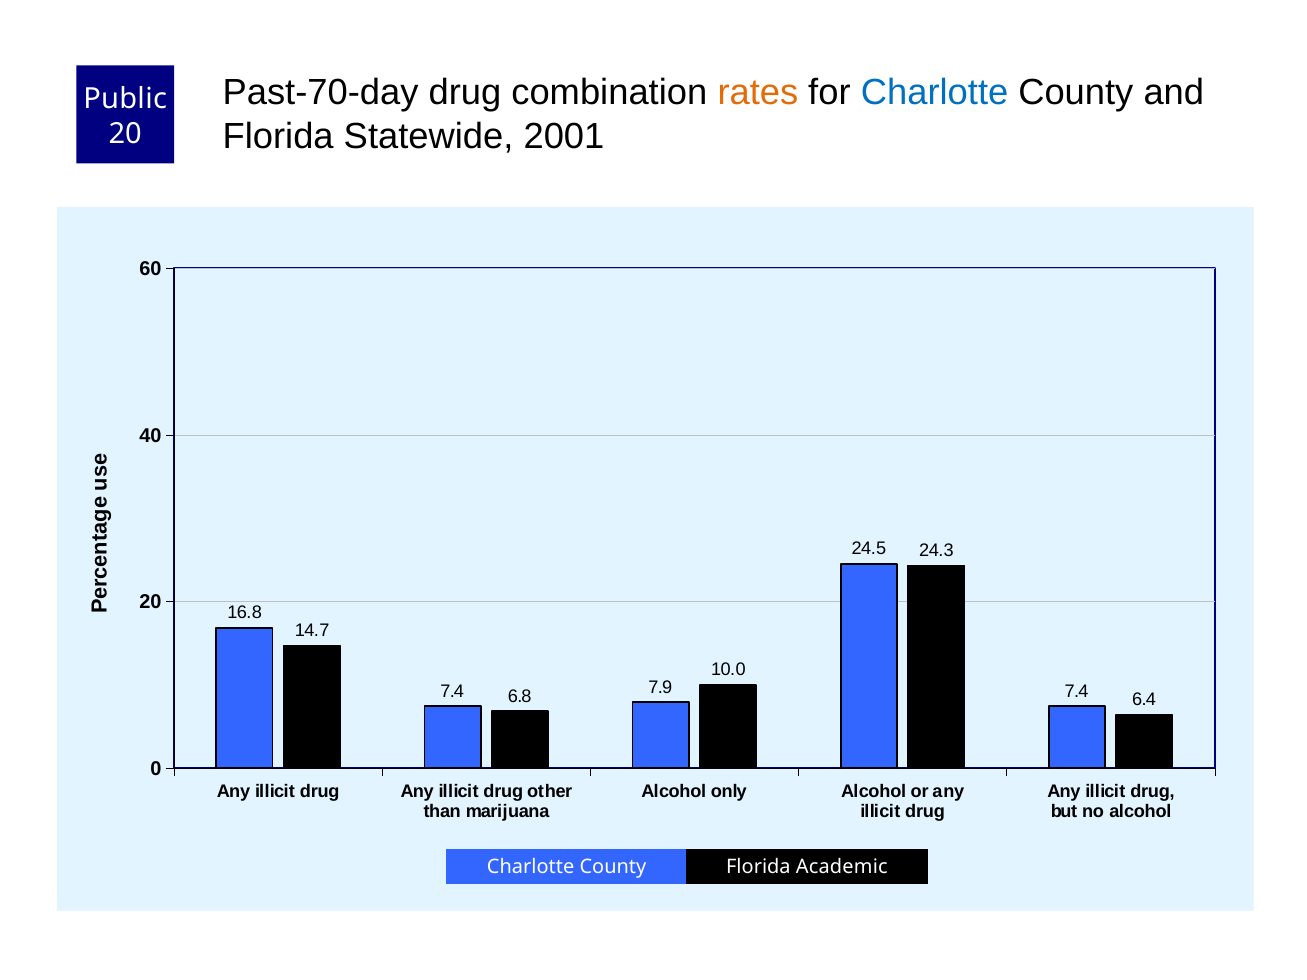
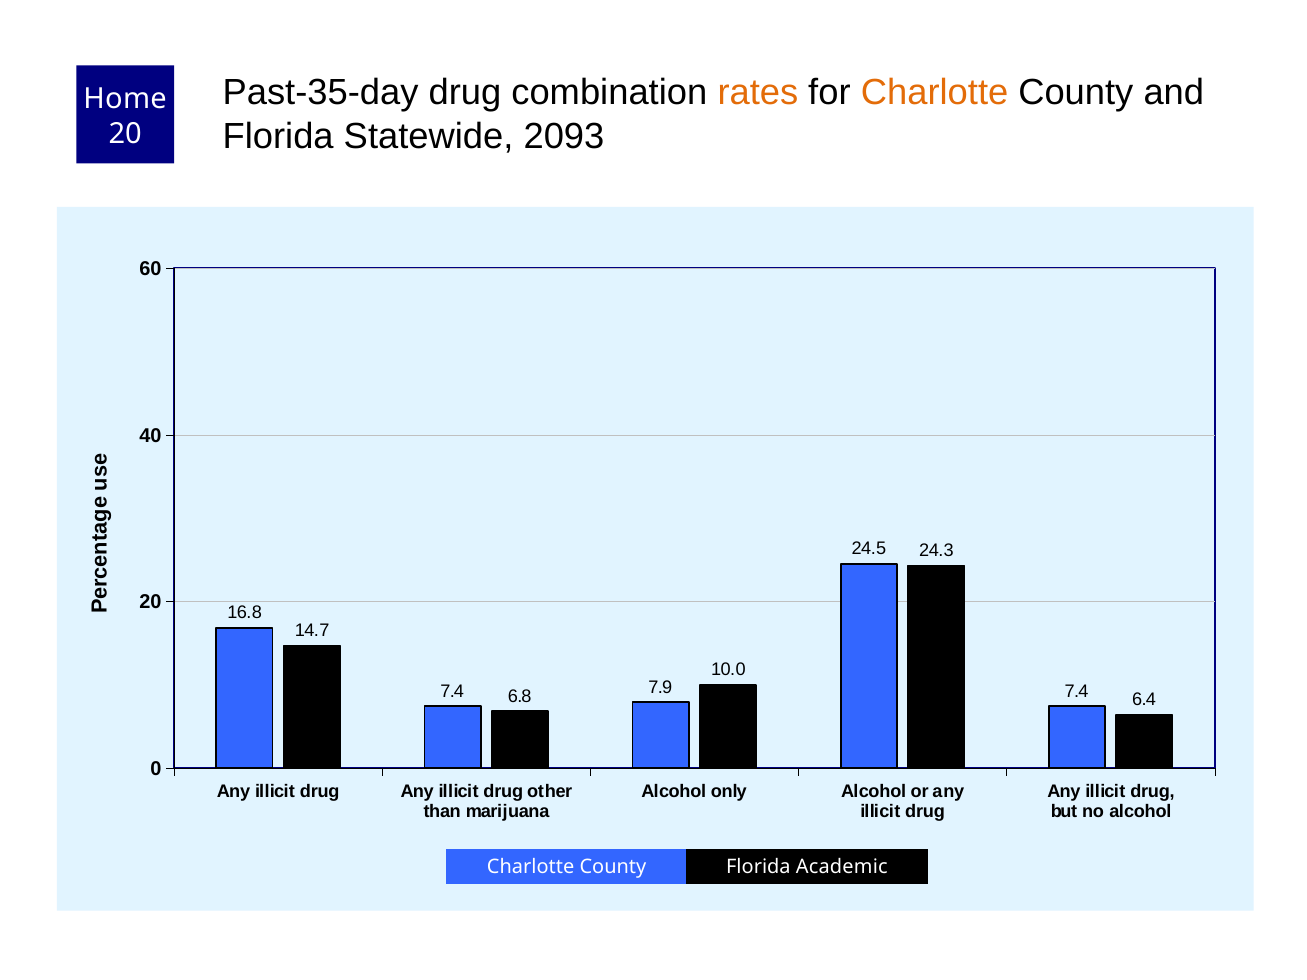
Past-70-day: Past-70-day -> Past-35-day (321, 93)
Charlotte colour: blue -> orange (935, 93)
Public: Public -> Home (125, 99)
2001: 2001 -> 2093 (564, 137)
